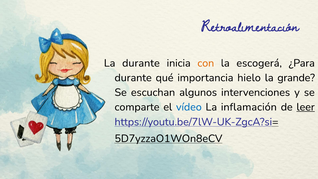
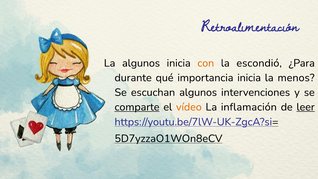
La durante: durante -> algunos (141, 63)
escogerá: escogerá -> escondió (259, 63)
importancia hielo: hielo -> inicia (249, 78)
grande: grande -> menos (296, 78)
comparte underline: none -> present (137, 107)
vídeo colour: blue -> orange (189, 107)
